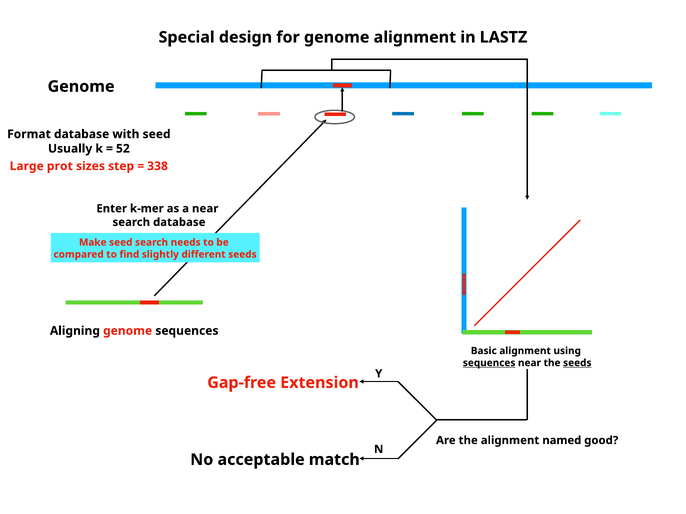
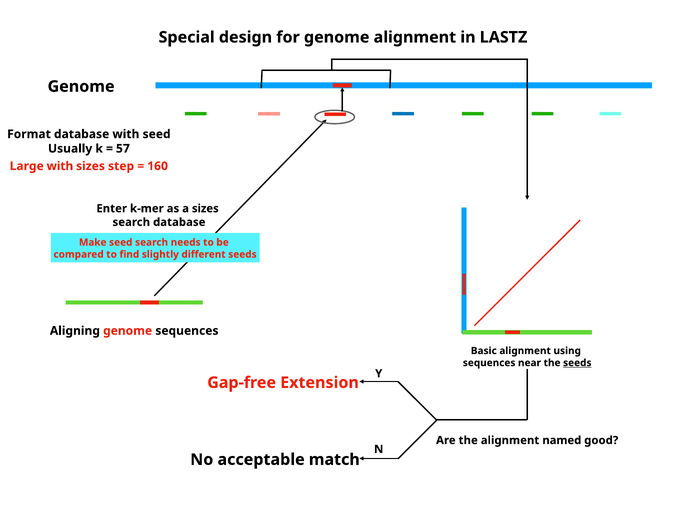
52: 52 -> 57 (123, 149)
Large prot: prot -> with (60, 166)
338: 338 -> 160 (158, 166)
a near: near -> sizes (205, 209)
sequences underline: present -> none (489, 363)
